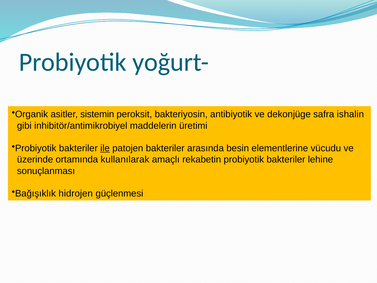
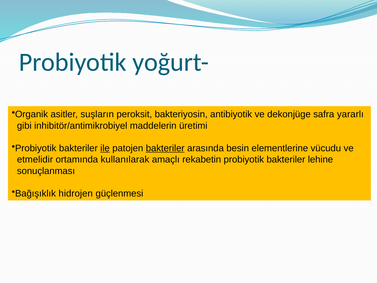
sistemin: sistemin -> suşların (97, 114)
ishalin: ishalin -> yararlı (350, 114)
bakteriler underline: none -> present (165, 148)
üzerinde: üzerinde -> etmelidir (35, 159)
